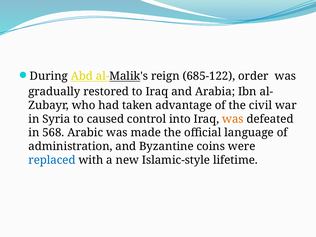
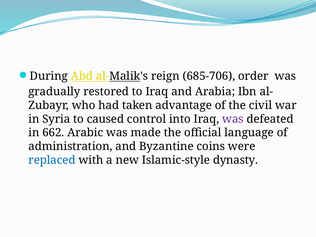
685-122: 685-122 -> 685-706 (209, 76)
was colour: orange -> purple (233, 119)
568: 568 -> 662 (53, 133)
lifetime: lifetime -> dynasty (235, 160)
